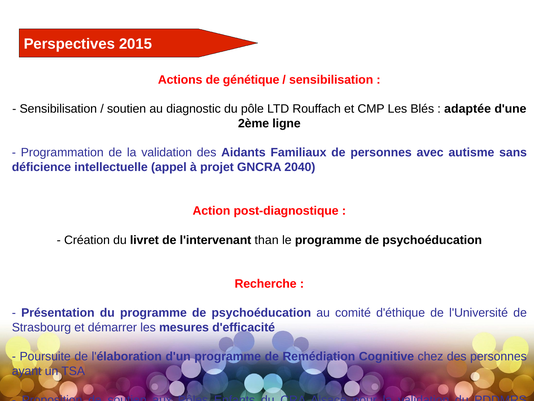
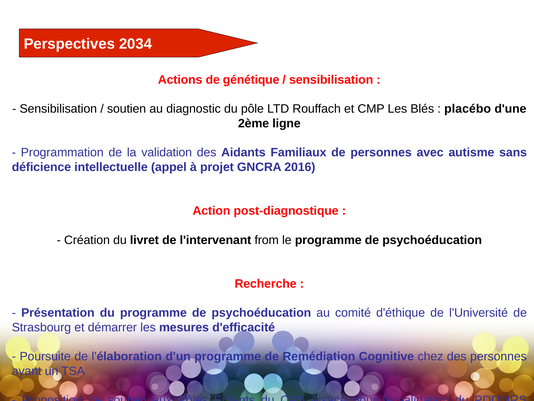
2015: 2015 -> 2034 (136, 44)
adaptée: adaptée -> placébo (468, 109)
2040: 2040 -> 2016 (300, 167)
than: than -> from (267, 240)
